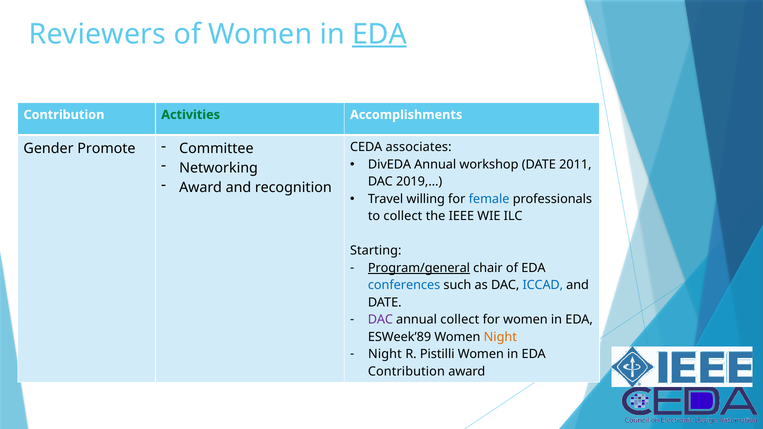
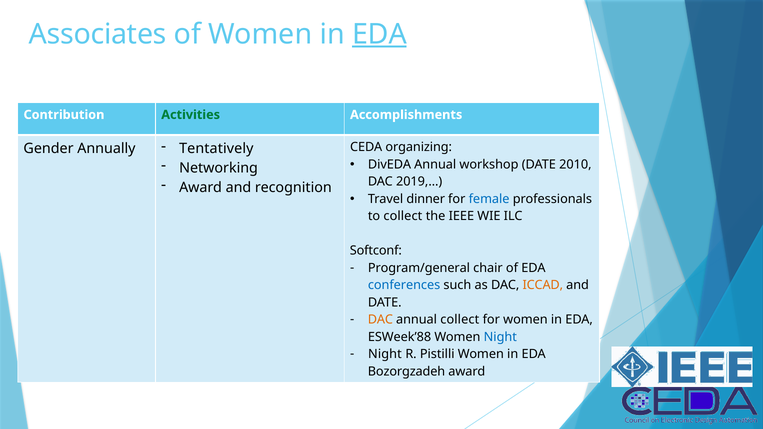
Reviewers: Reviewers -> Associates (98, 34)
associates: associates -> organizing (419, 147)
Promote: Promote -> Annually (106, 149)
Committee: Committee -> Tentatively (216, 149)
2011: 2011 -> 2010 (575, 165)
willing: willing -> dinner (426, 199)
Starting: Starting -> Softconf (376, 251)
Program/general underline: present -> none (419, 268)
ICCAD colour: blue -> orange (543, 285)
DAC colour: purple -> orange (380, 320)
ESWeek’89: ESWeek’89 -> ESWeek’88 (400, 337)
Night colour: orange -> blue (500, 337)
Contribution: Contribution -> Bozorgzadeh (407, 372)
